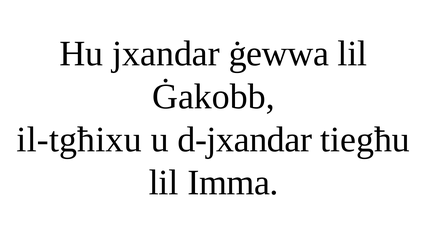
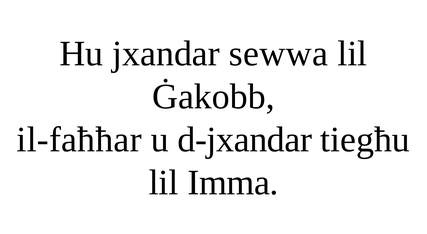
ġewwa: ġewwa -> sewwa (278, 54)
il-tgħixu: il-tgħixu -> il-faħħar (79, 140)
